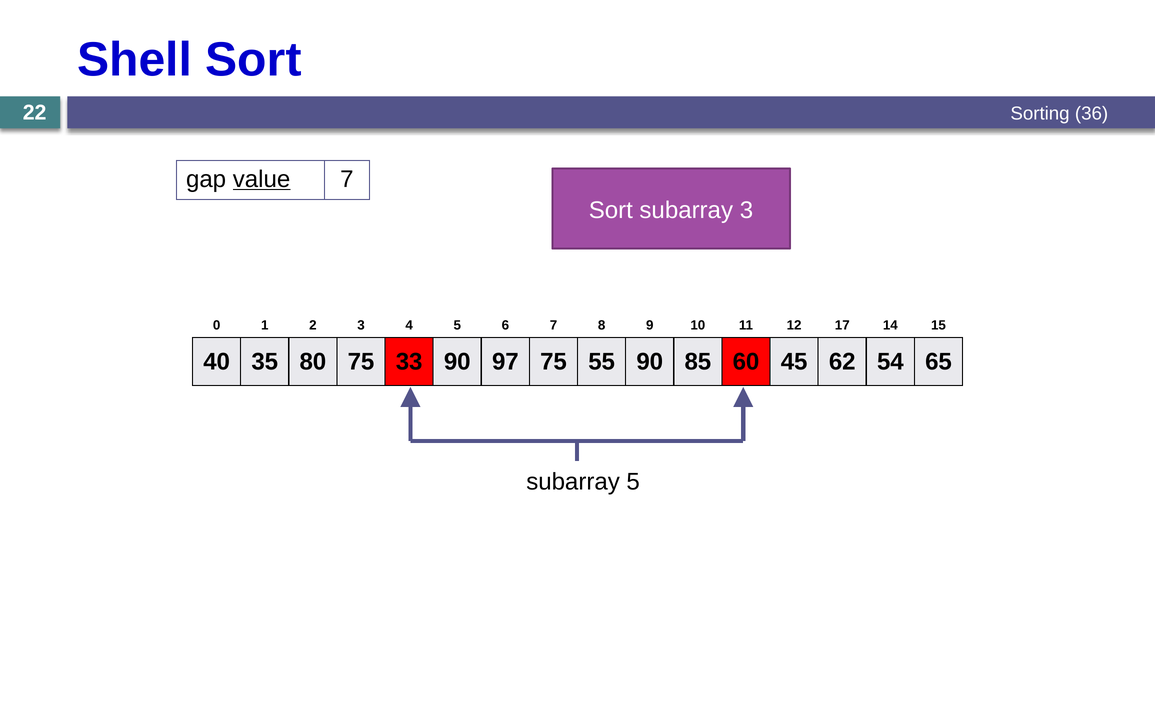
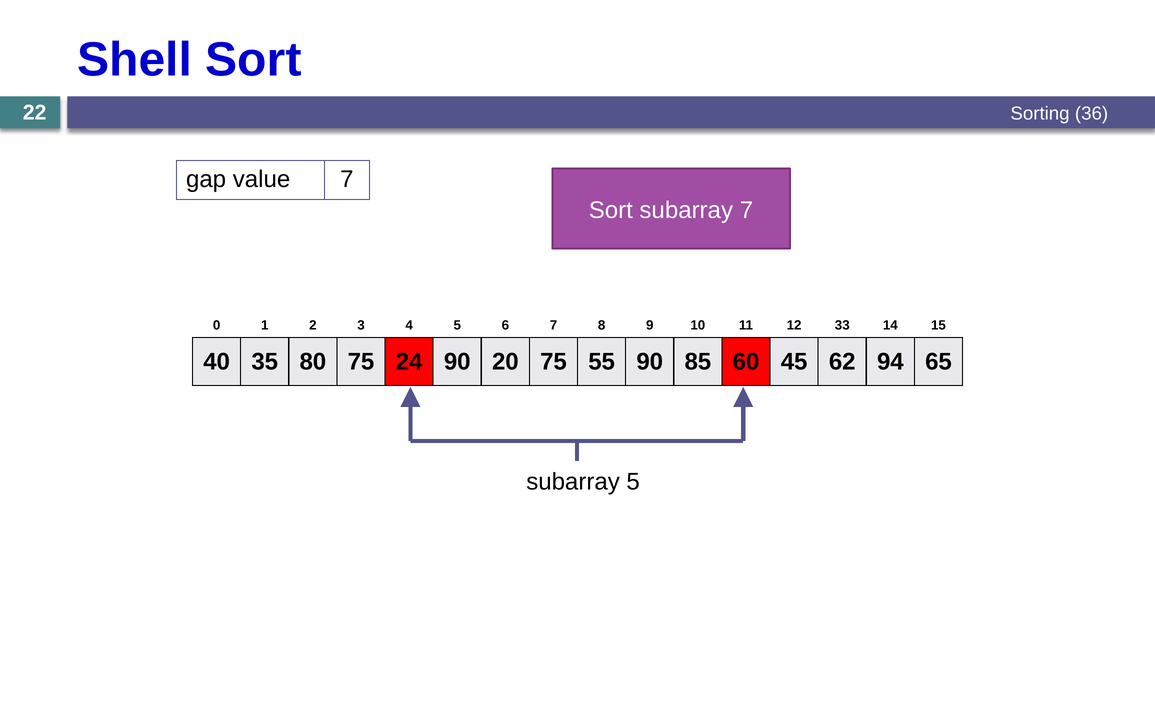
value underline: present -> none (262, 179)
subarray 3: 3 -> 7 (746, 210)
17: 17 -> 33 (842, 325)
33: 33 -> 24 (409, 362)
97: 97 -> 20 (505, 362)
54: 54 -> 94 (890, 362)
